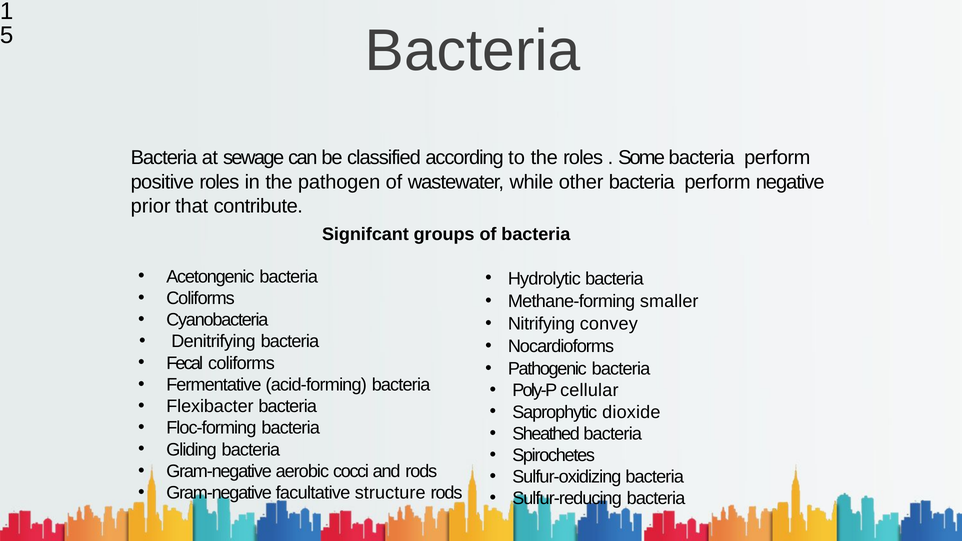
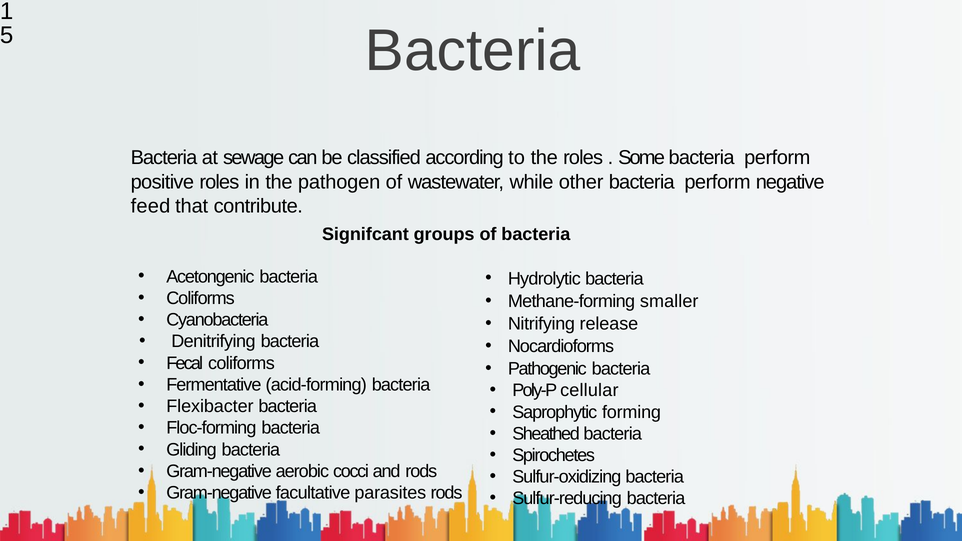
prior: prior -> feed (151, 206)
convey: convey -> release (609, 324)
dioxide: dioxide -> forming (632, 412)
structure: structure -> parasites (390, 493)
